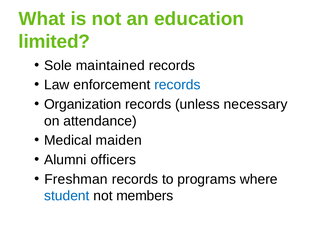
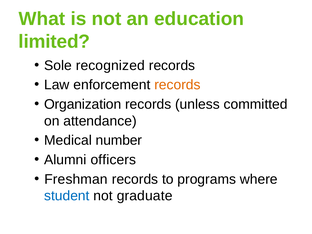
maintained: maintained -> recognized (110, 65)
records colour: blue -> orange (177, 85)
necessary: necessary -> committed (256, 104)
maiden: maiden -> number (119, 140)
members: members -> graduate (145, 196)
